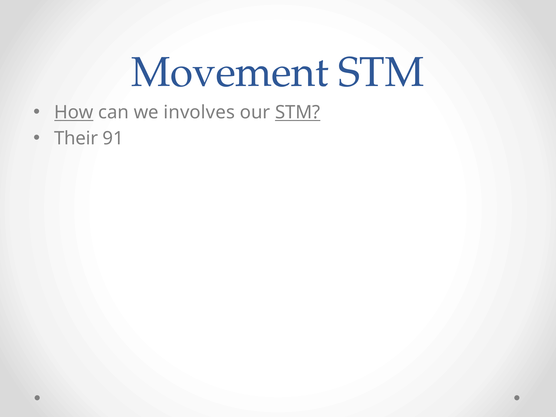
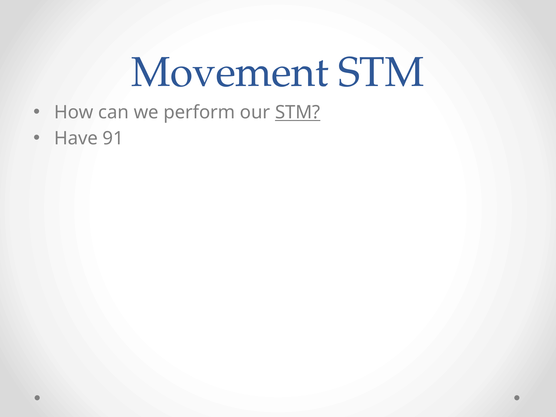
How underline: present -> none (74, 113)
involves: involves -> perform (199, 113)
Their: Their -> Have (76, 138)
